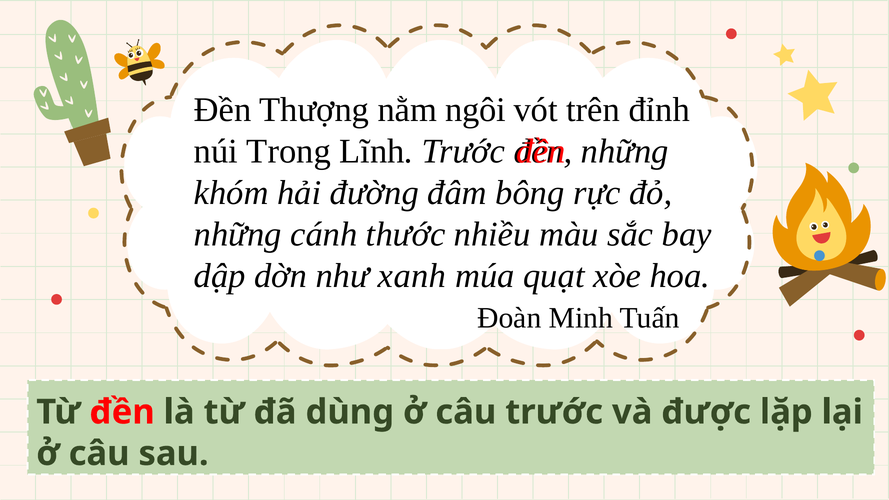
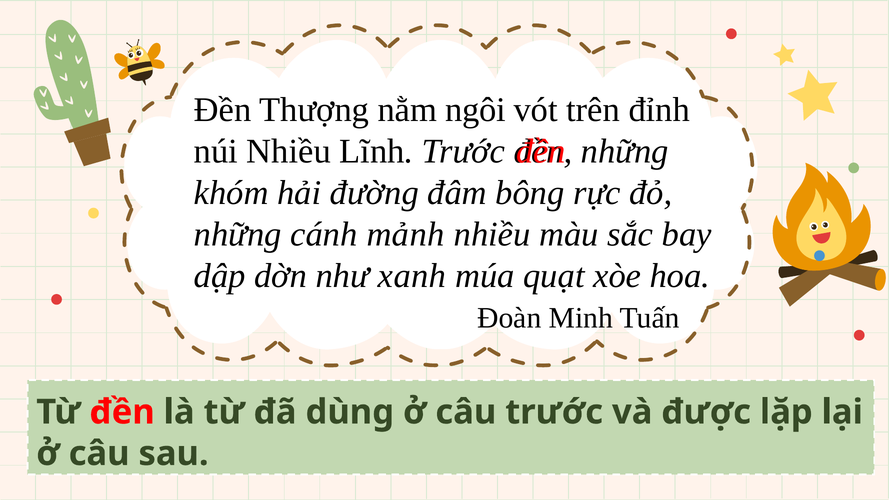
núi Trong: Trong -> Nhiều (289, 151)
thước: thước -> mảnh (405, 234)
